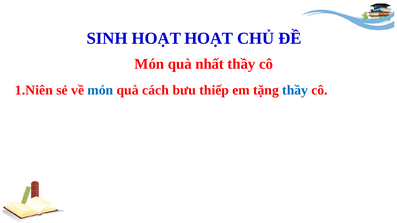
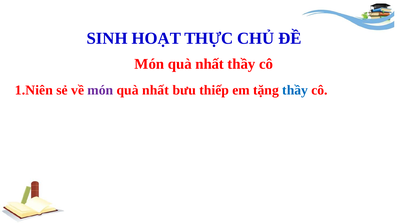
HOẠT HOẠT: HOẠT -> THỰC (209, 38)
món colour: blue -> purple (100, 90)
cách: cách -> nhất (156, 90)
